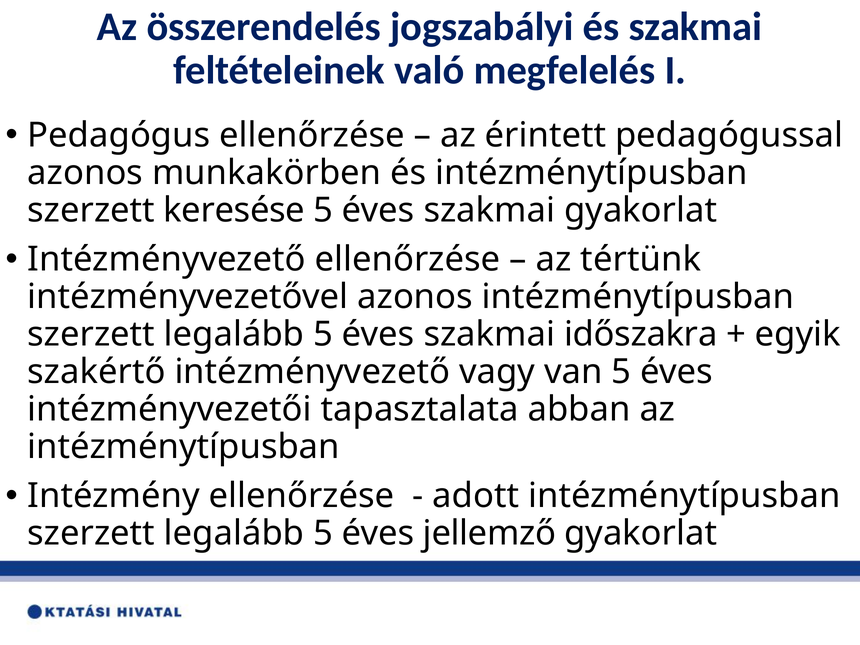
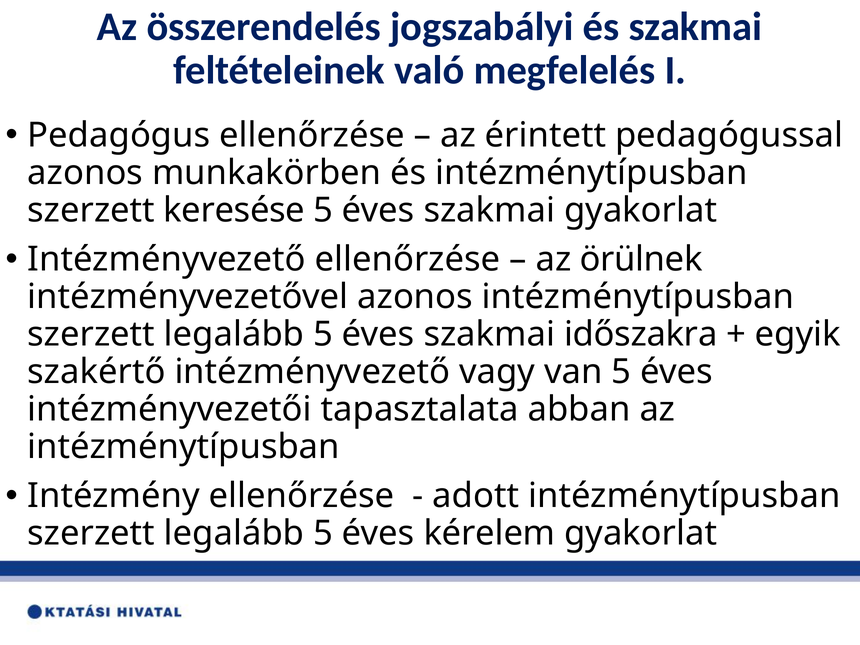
tértünk: tértünk -> örülnek (641, 260)
jellemző: jellemző -> kérelem (489, 533)
